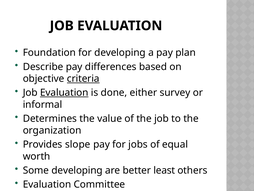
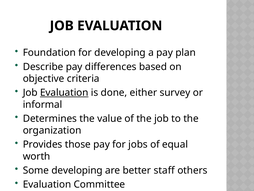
criteria underline: present -> none (83, 78)
slope: slope -> those (78, 144)
least: least -> staff (164, 170)
